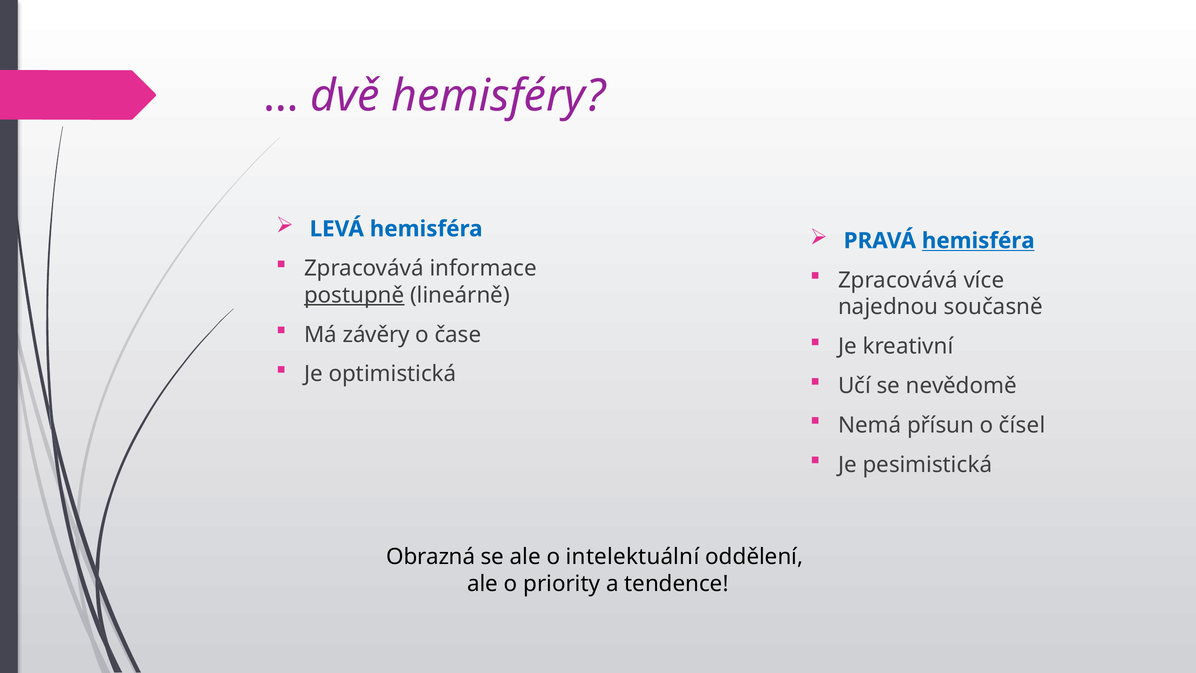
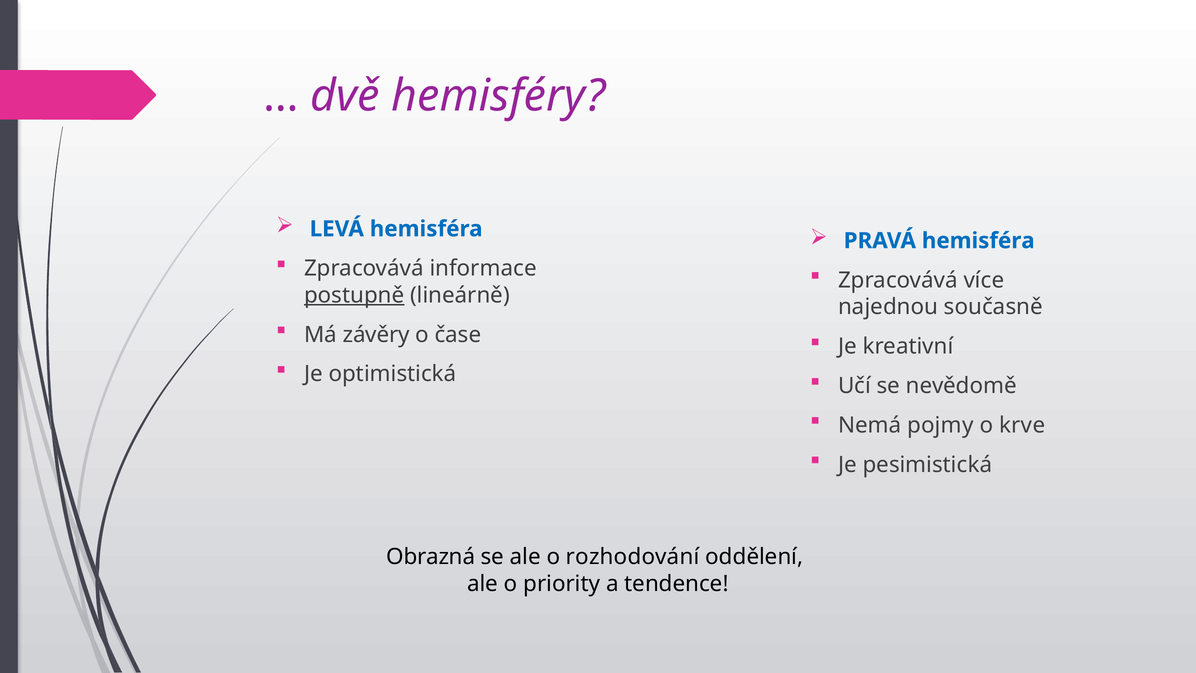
hemisféra underline: present -> none (978, 241)
přísun: přísun -> pojmy (940, 425)
čísel: čísel -> krve (1022, 425)
intelektuální: intelektuální -> rozhodování (633, 556)
